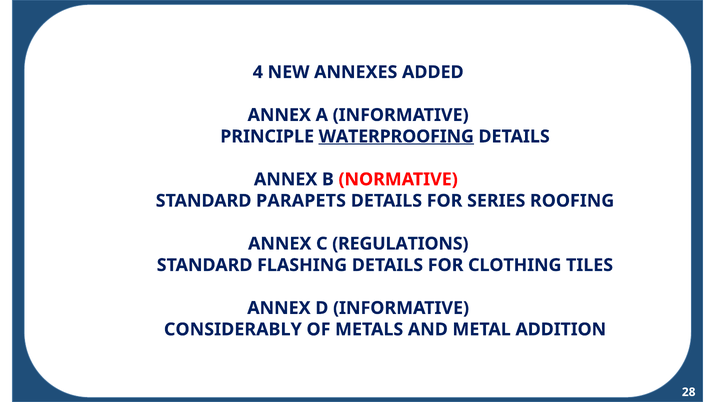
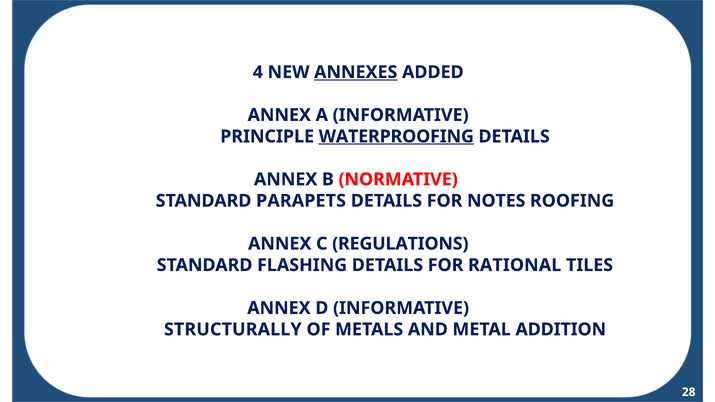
ANNEXES underline: none -> present (356, 72)
SERIES: SERIES -> NOTES (496, 201)
CLOTHING: CLOTHING -> RATIONAL (515, 265)
CONSIDERABLY: CONSIDERABLY -> STRUCTURALLY (233, 330)
